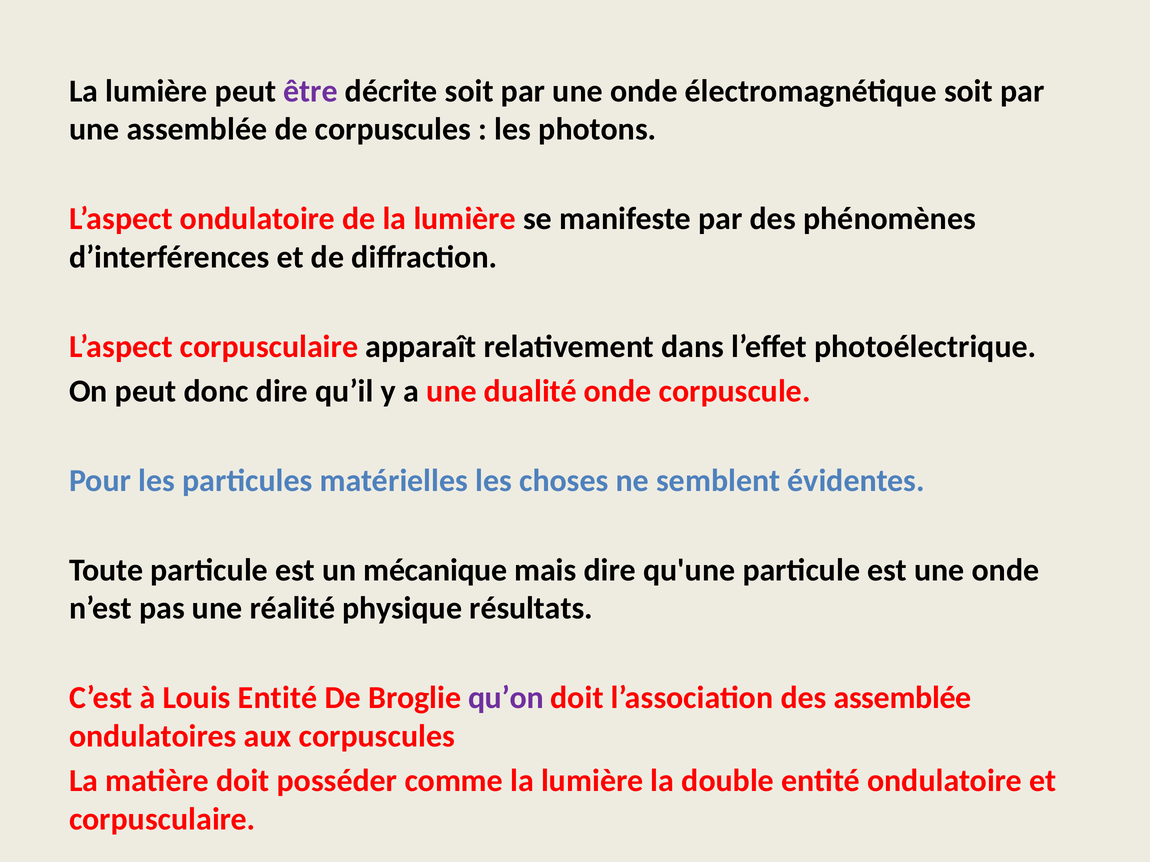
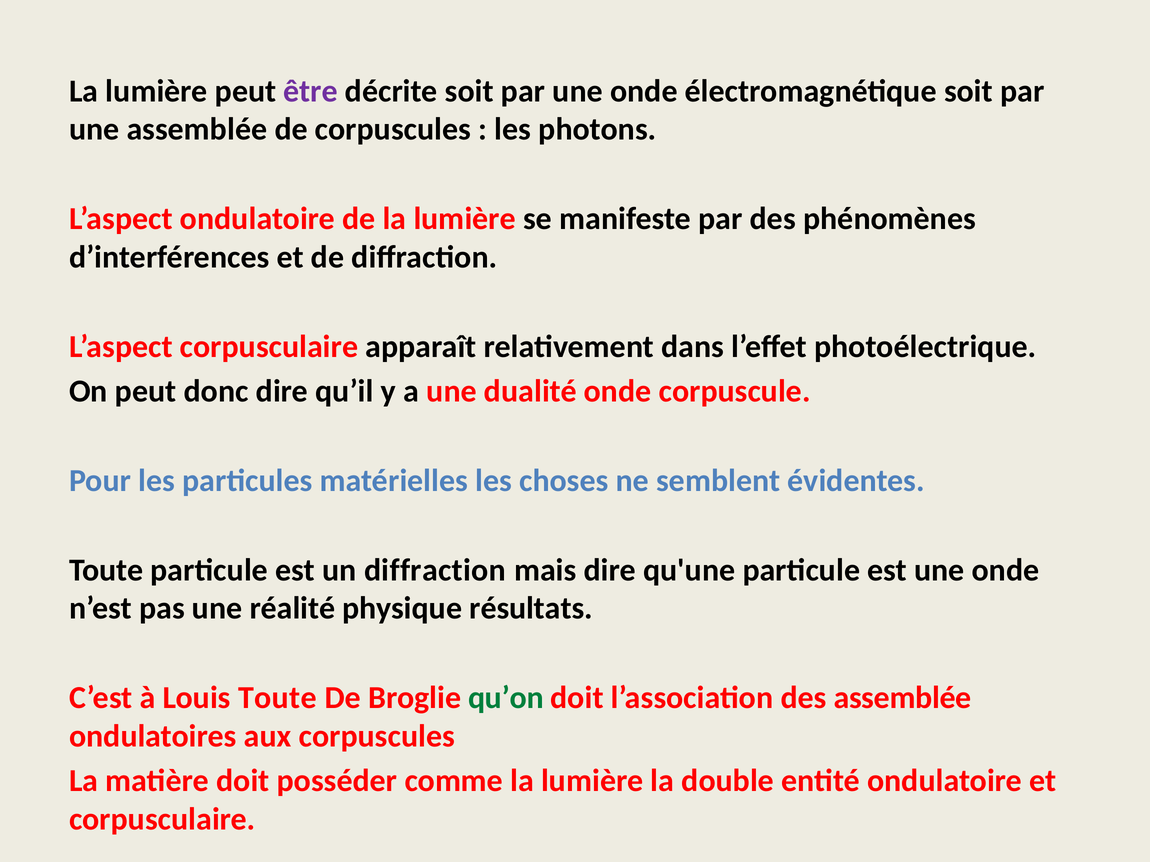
un mécanique: mécanique -> diffraction (435, 570)
Louis Entité: Entité -> Toute (278, 698)
qu’on colour: purple -> green (506, 698)
